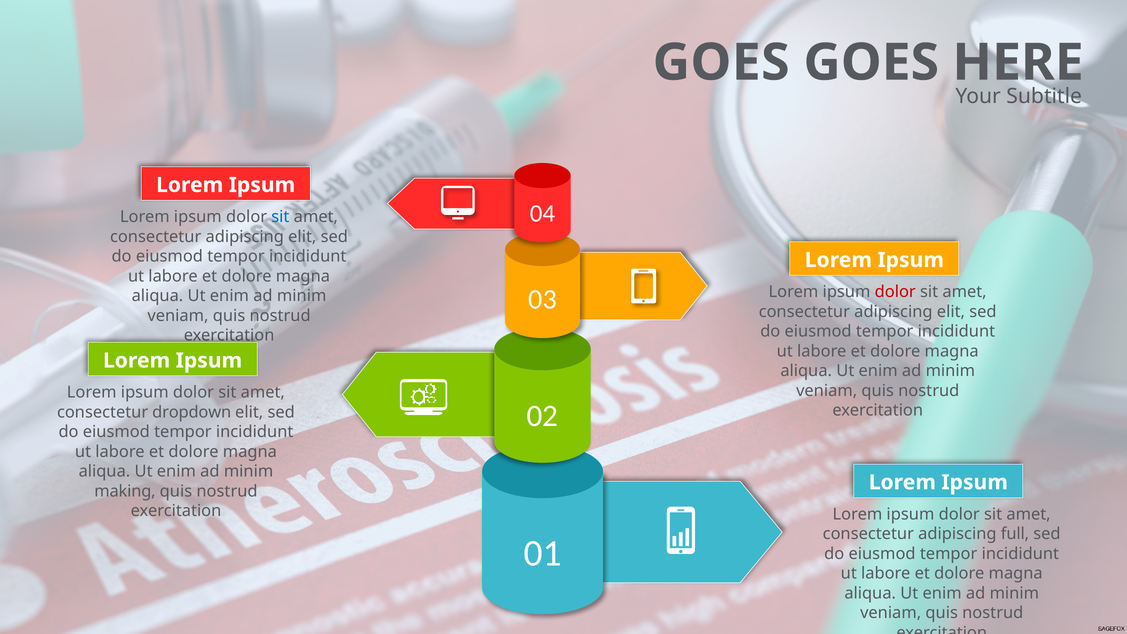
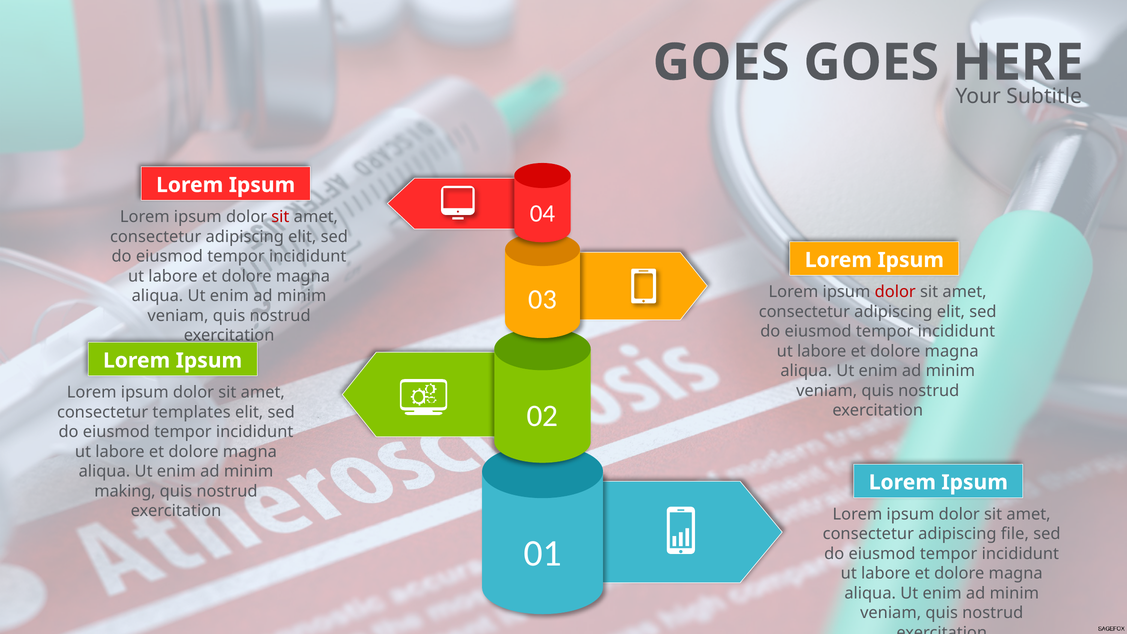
sit colour: blue -> red (280, 217)
dropdown: dropdown -> templates (192, 412)
full: full -> file (1015, 534)
